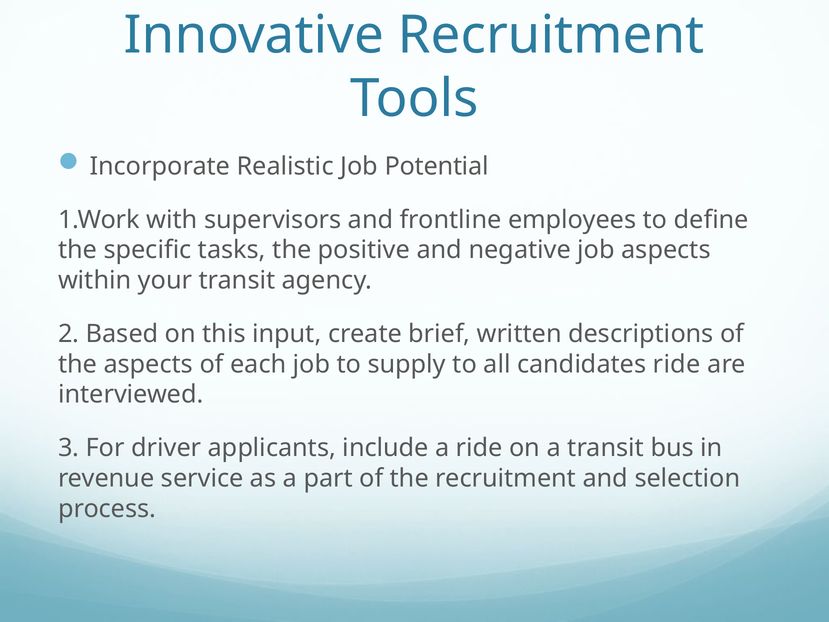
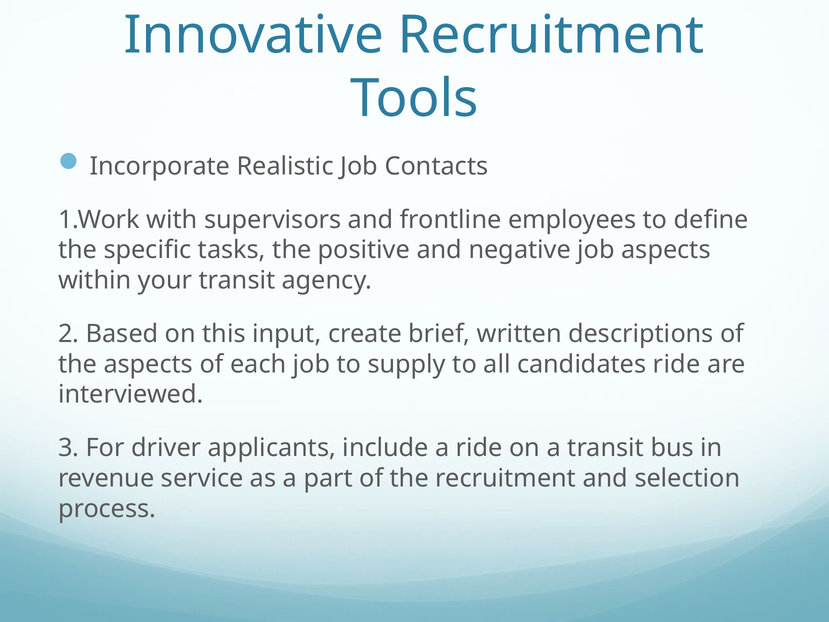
Potential: Potential -> Contacts (436, 166)
